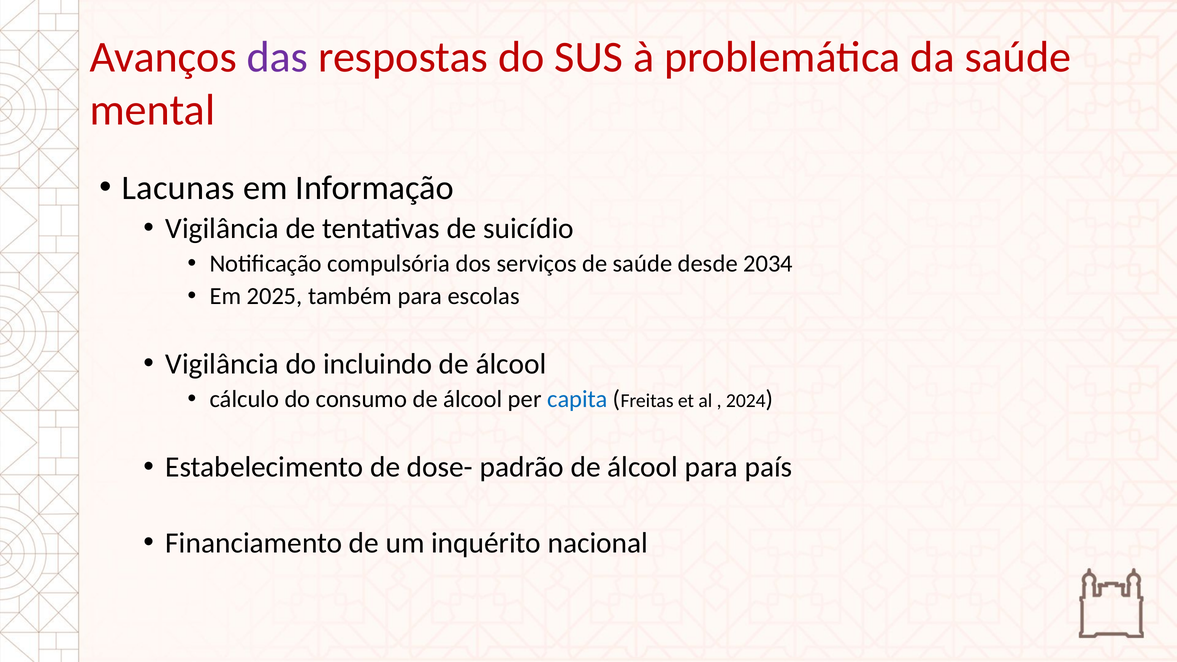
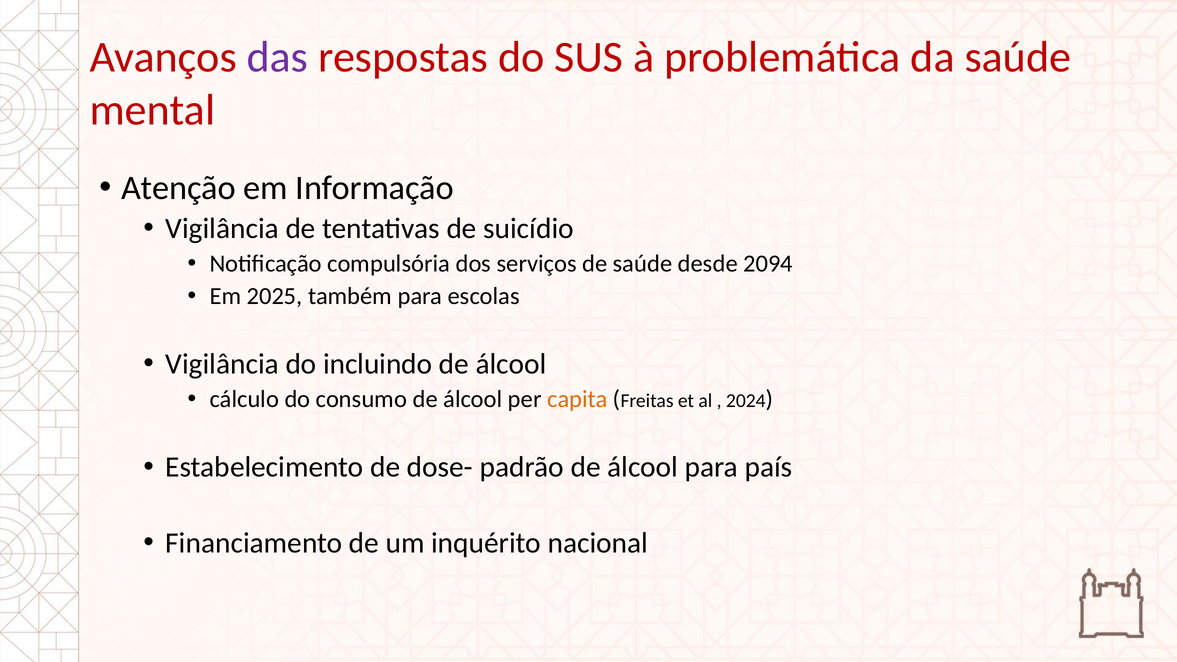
Lacunas: Lacunas -> Atenção (178, 188)
2034: 2034 -> 2094 (768, 264)
capita colour: blue -> orange (577, 399)
